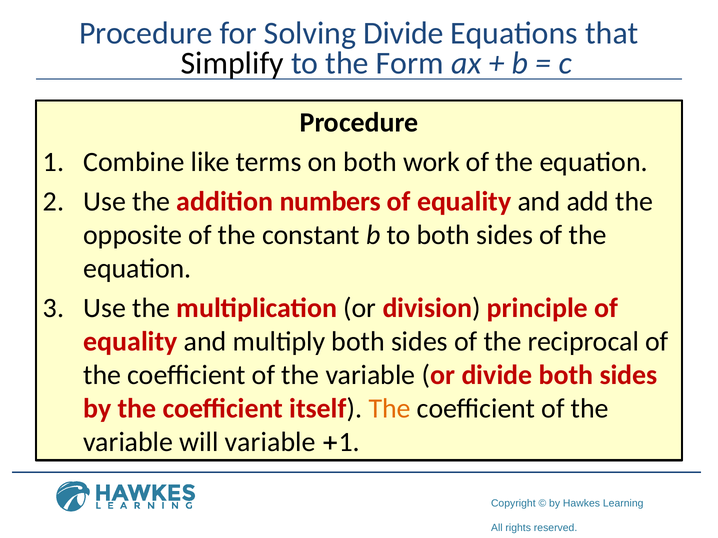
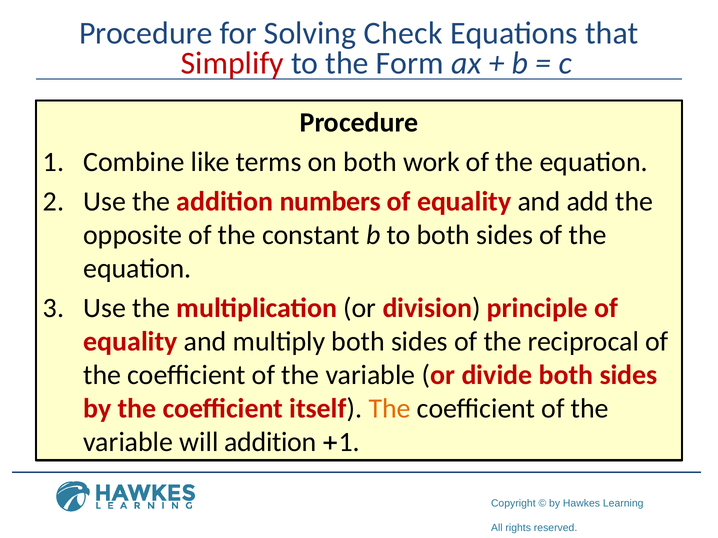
Solving Divide: Divide -> Check (403, 33)
Simplify colour: black -> red (232, 63)
will variable: variable -> addition (270, 442)
